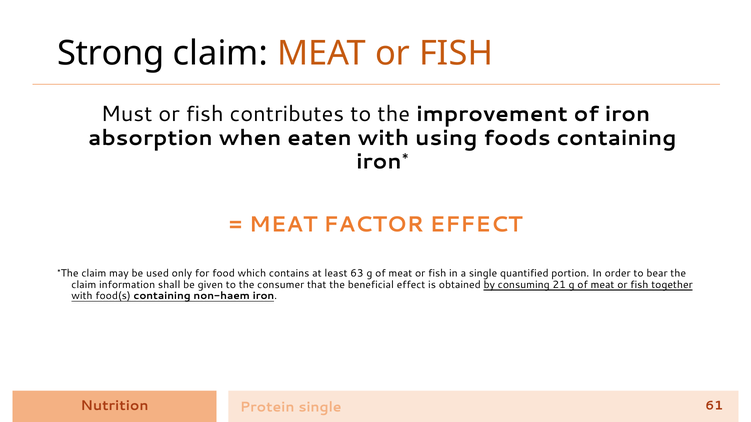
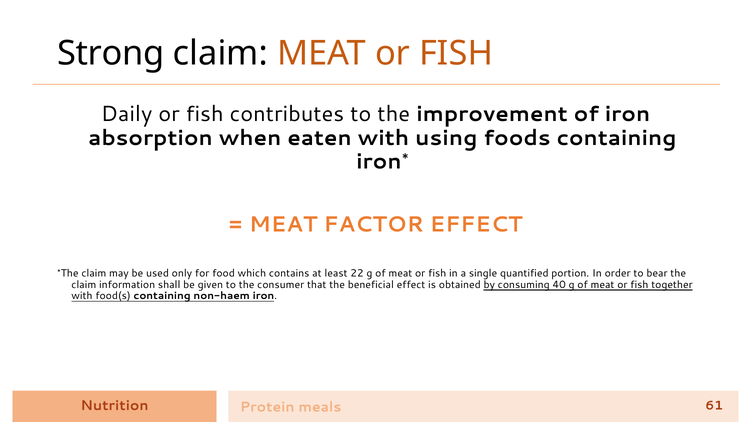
Must: Must -> Daily (127, 114)
63: 63 -> 22 (357, 274)
21: 21 -> 40 (559, 285)
Protein single: single -> meals (320, 408)
